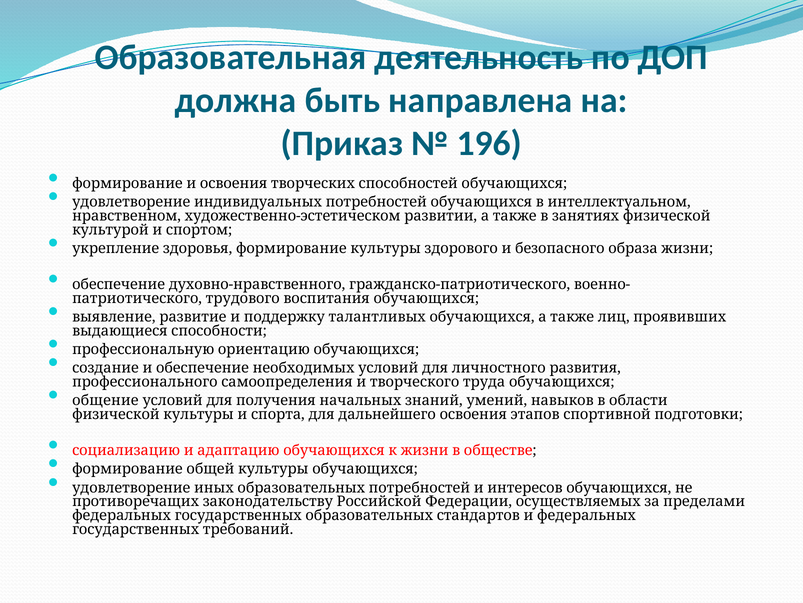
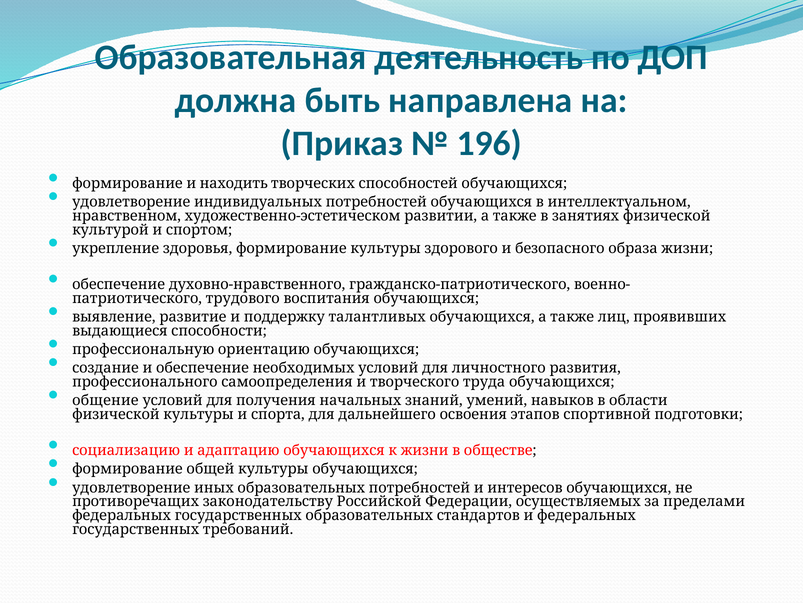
и освоения: освоения -> находить (234, 183)
